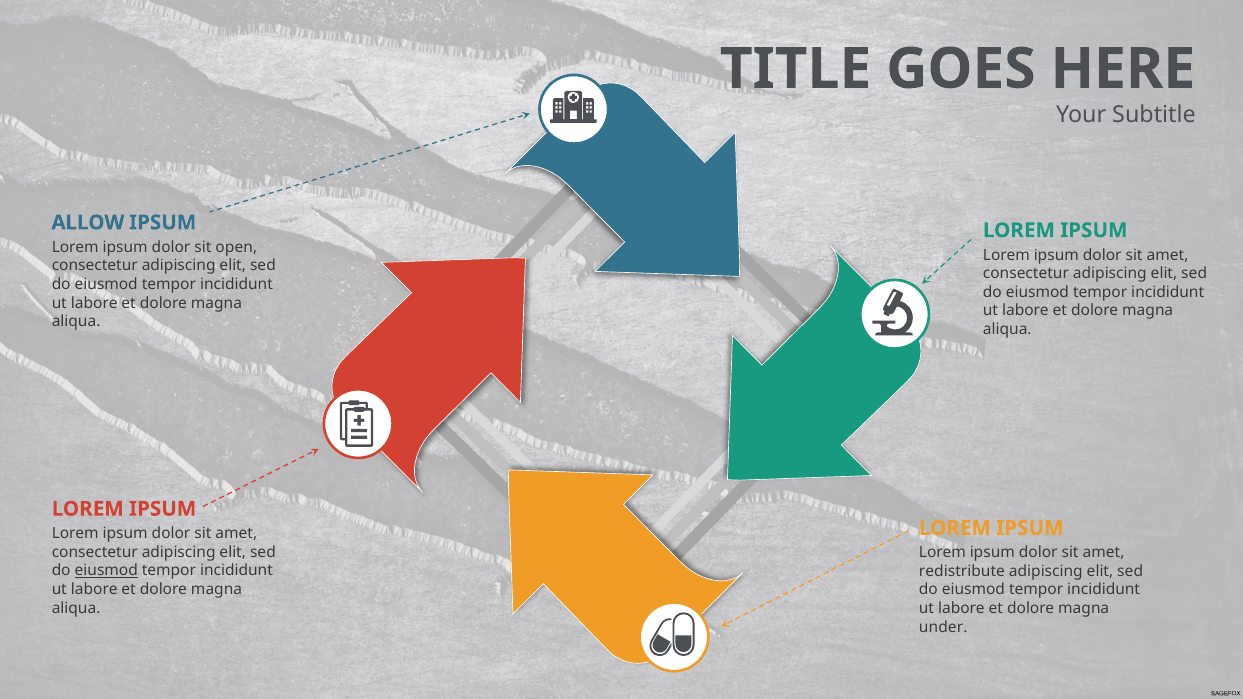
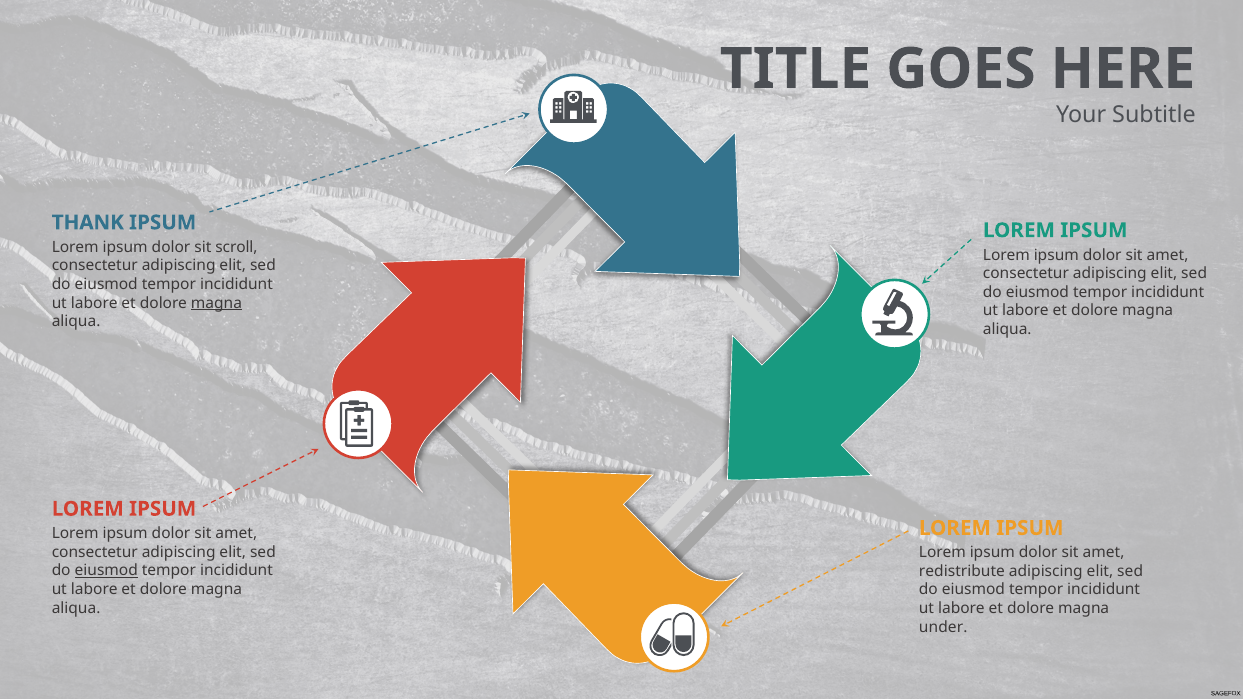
ALLOW: ALLOW -> THANK (88, 223)
open: open -> scroll (236, 247)
magna underline: none -> present (216, 303)
